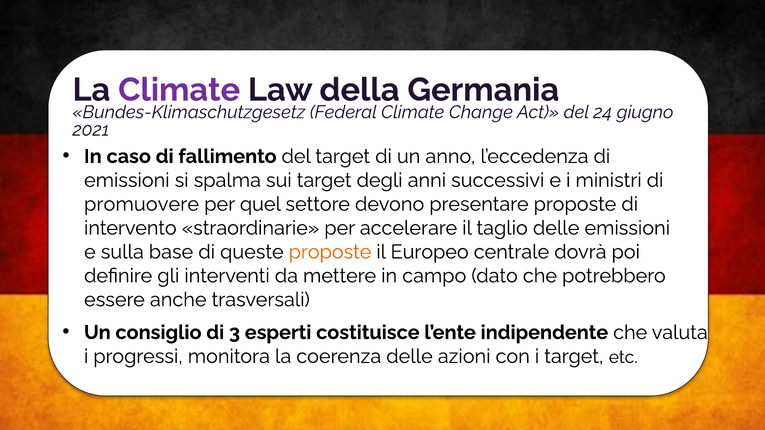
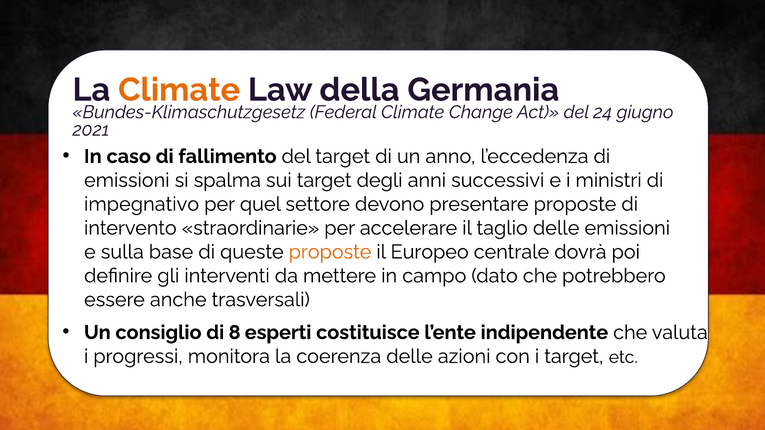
Climate colour: purple -> orange (179, 90)
promuovere: promuovere -> impegnativo (142, 204)
3: 3 -> 8 (235, 333)
